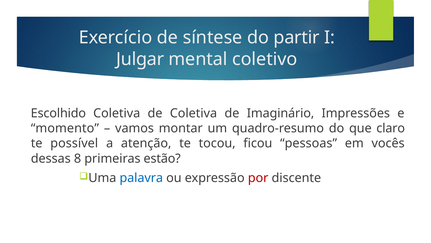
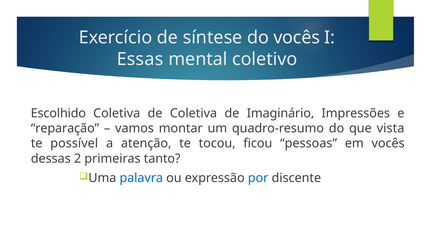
do partir: partir -> vocês (297, 38)
Julgar: Julgar -> Essas (140, 59)
momento: momento -> reparação (65, 128)
claro: claro -> vista (391, 128)
8: 8 -> 2 (78, 158)
estão: estão -> tanto (162, 158)
por colour: red -> blue (258, 178)
